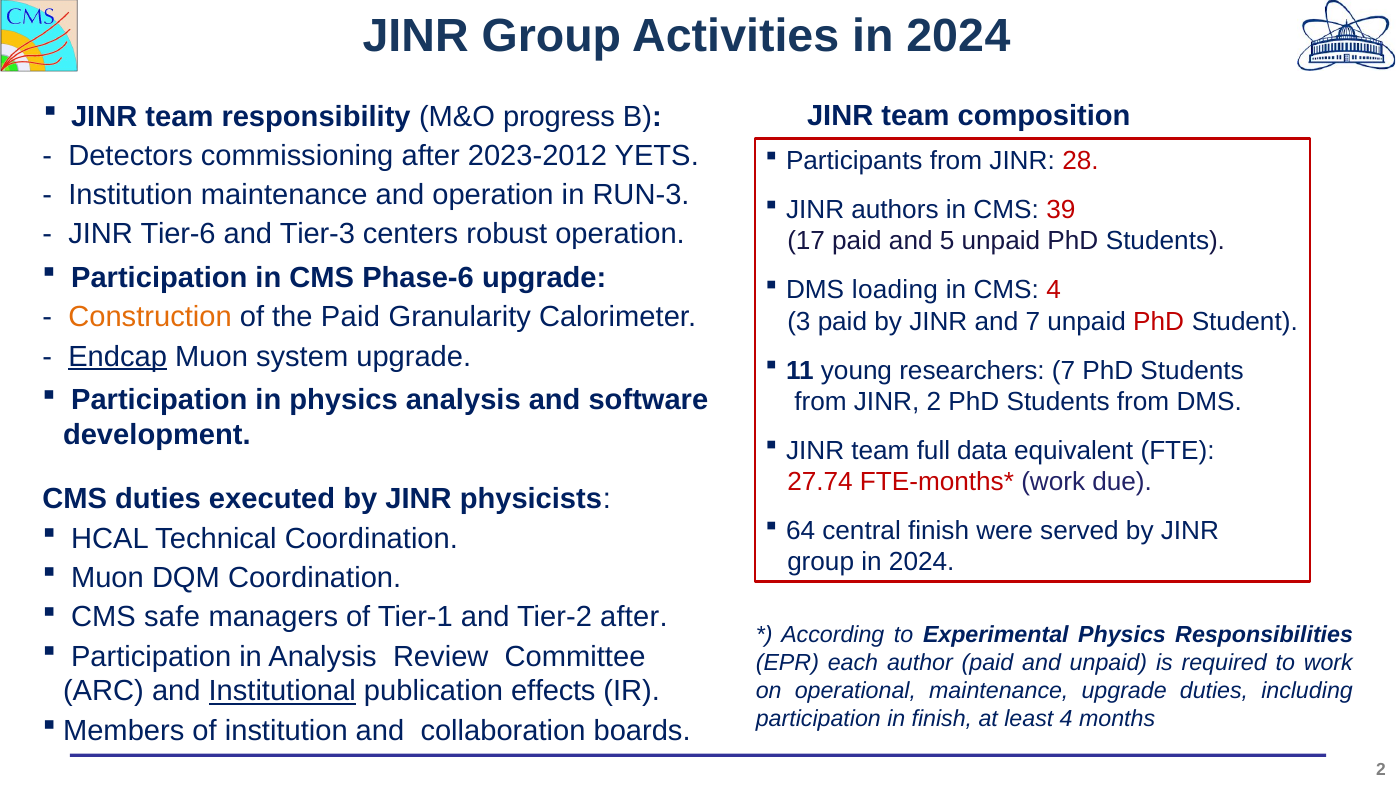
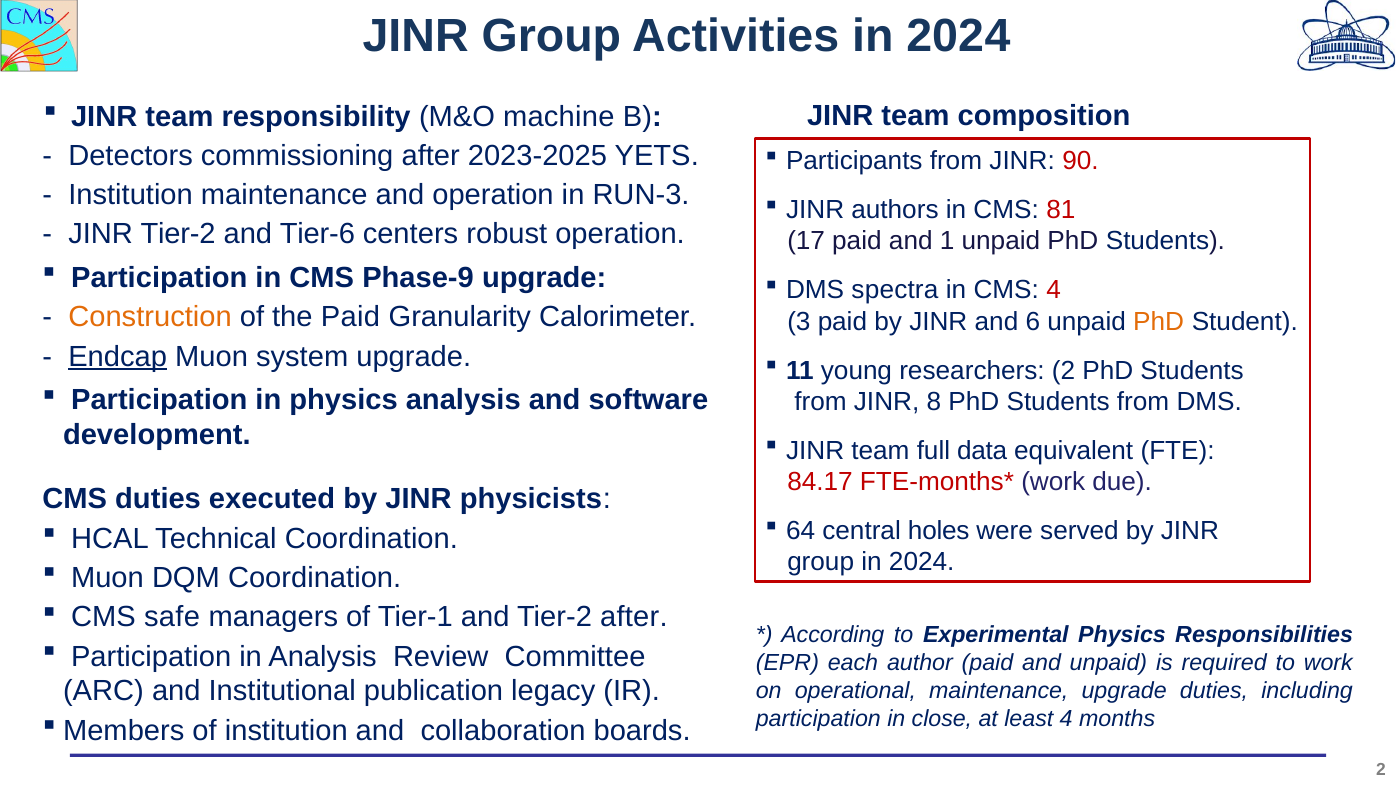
progress: progress -> machine (559, 117)
2023-2012: 2023-2012 -> 2023-2025 (537, 156)
28: 28 -> 90 (1080, 161)
39: 39 -> 81 (1061, 210)
JINR Tier-6: Tier-6 -> Tier-2 (178, 234)
Tier-3: Tier-3 -> Tier-6 (317, 234)
5: 5 -> 1 (947, 241)
Phase-6: Phase-6 -> Phase-9 (418, 278)
loading: loading -> spectra (895, 290)
and 7: 7 -> 6 (1033, 322)
PhD colour: red -> orange (1159, 322)
researchers 7: 7 -> 2 (1064, 371)
JINR 2: 2 -> 8 (934, 402)
27.74: 27.74 -> 84.17 (820, 482)
central finish: finish -> holes (939, 531)
Institutional underline: present -> none (282, 692)
effects: effects -> legacy (553, 692)
in finish: finish -> close (942, 719)
